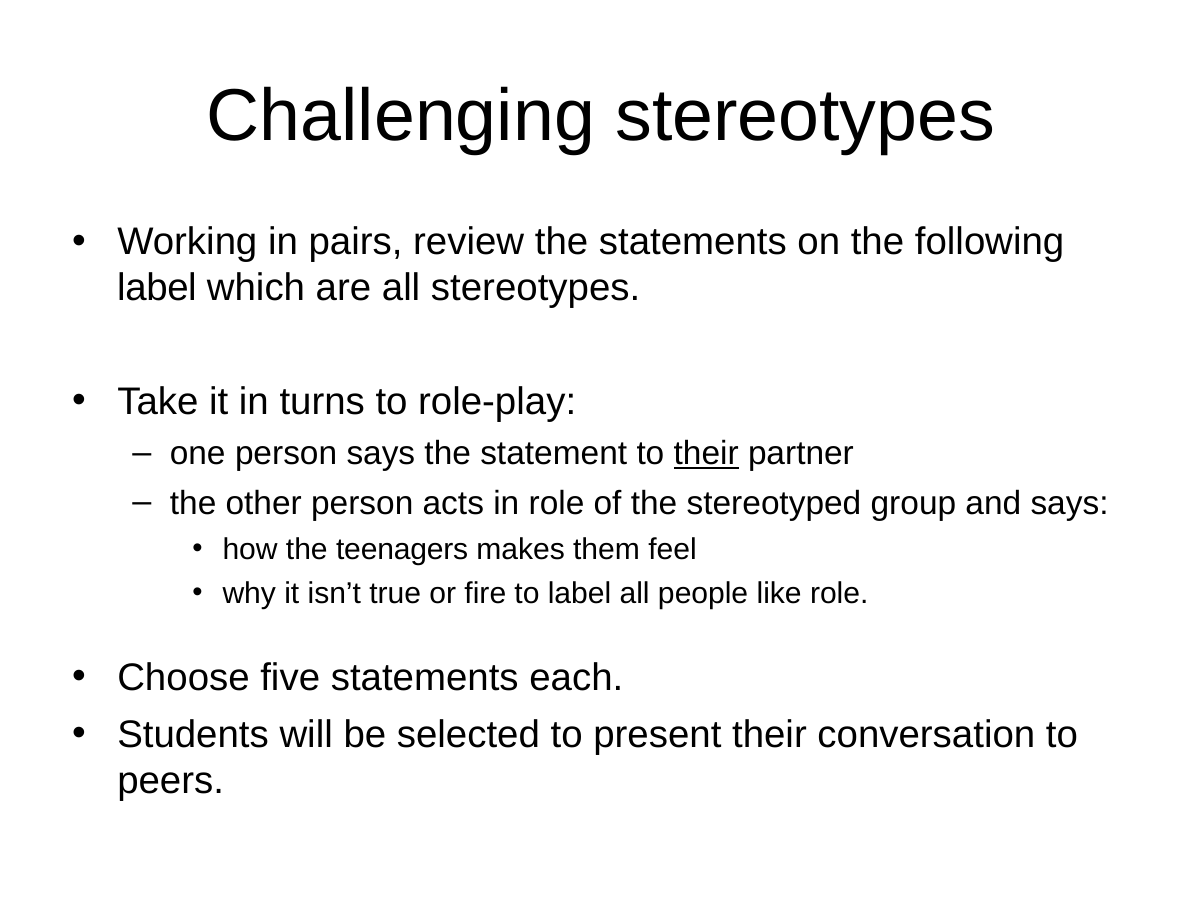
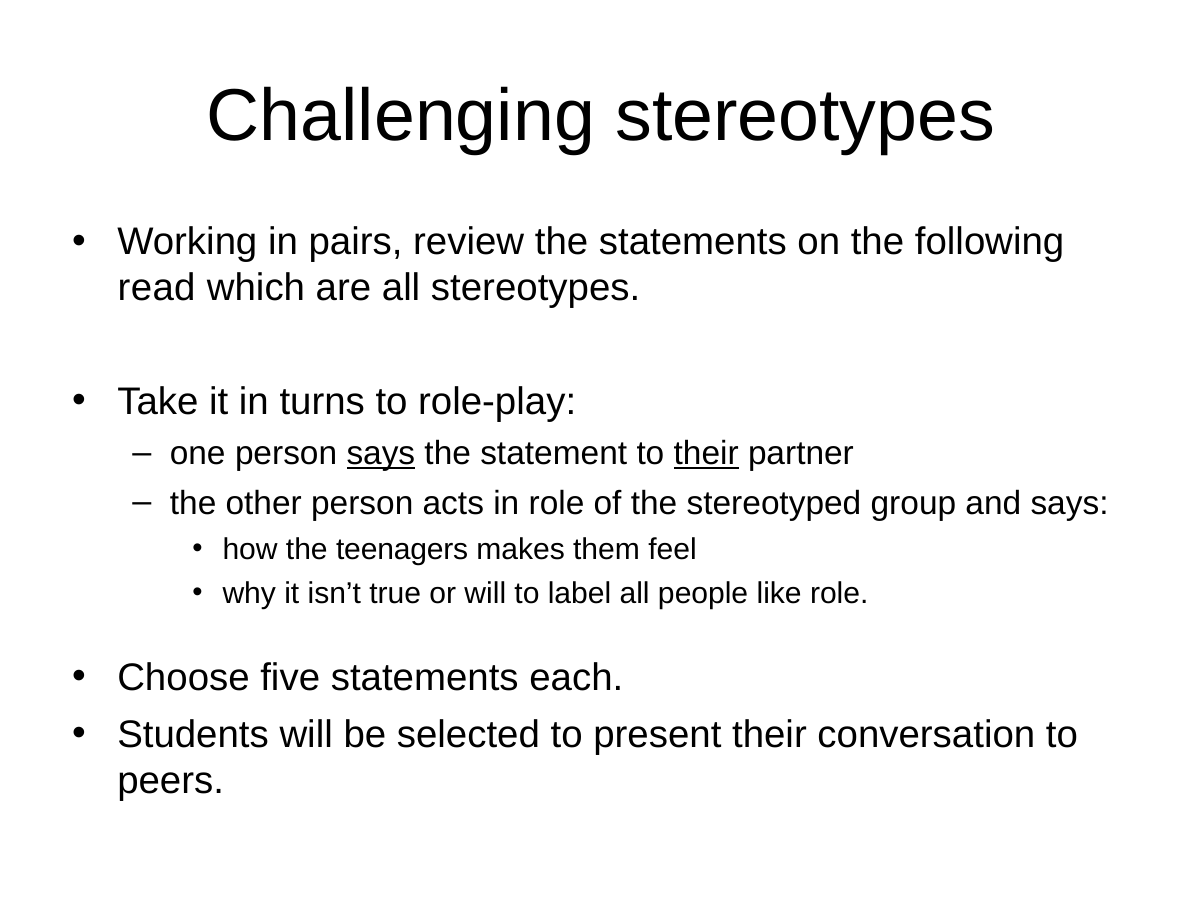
label: label -> read (157, 288)
says underline: none -> present (381, 454)
or fire: fire -> will (485, 594)
